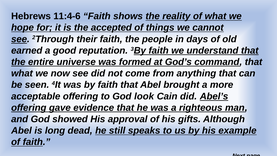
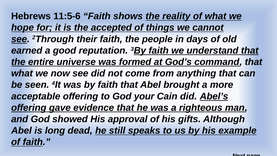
11:4-6: 11:4-6 -> 11:5-6 (67, 16)
look: look -> your (144, 96)
